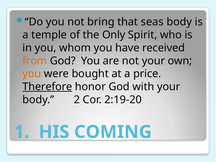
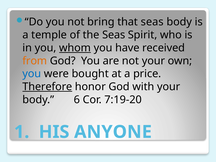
the Only: Only -> Seas (114, 35)
whom underline: none -> present (75, 48)
you colour: orange -> blue (32, 74)
2: 2 -> 6 (77, 100)
2:19-20: 2:19-20 -> 7:19-20 (123, 100)
COMING: COMING -> ANYONE (113, 132)
